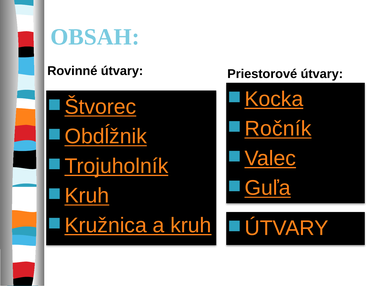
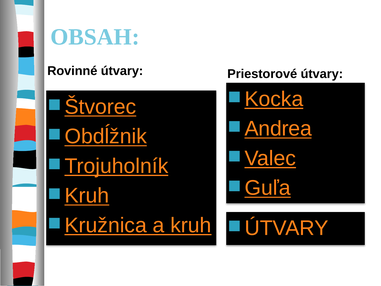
Ročník: Ročník -> Andrea (278, 129)
